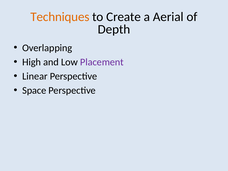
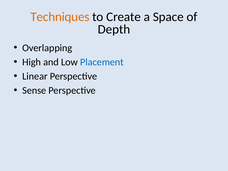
Aerial: Aerial -> Space (168, 17)
Placement colour: purple -> blue (102, 62)
Space: Space -> Sense (34, 90)
